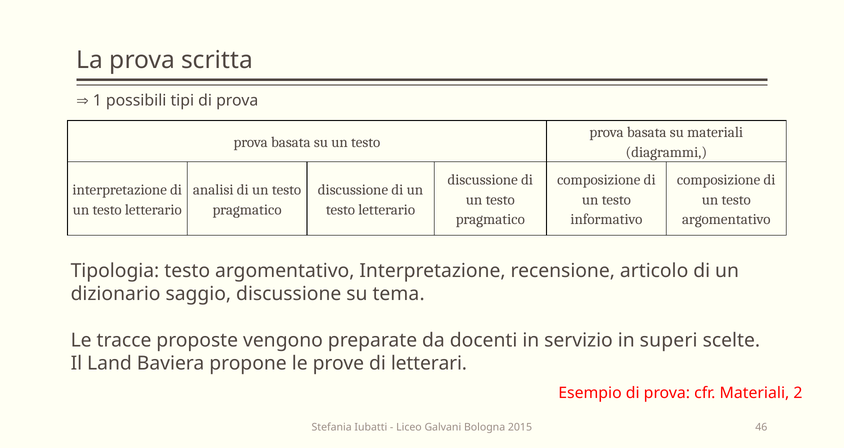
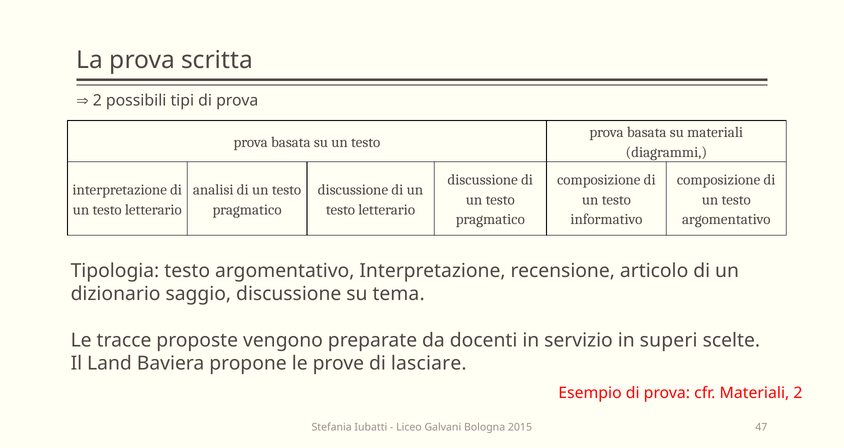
1: 1 -> 2 (97, 101)
letterari: letterari -> lasciare (429, 364)
46: 46 -> 47 (761, 428)
